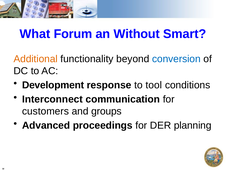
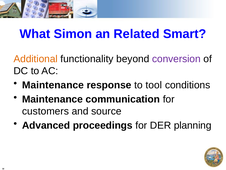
Forum: Forum -> Simon (73, 34)
Without: Without -> Related (137, 34)
conversion colour: blue -> purple (176, 59)
Development: Development -> Maintenance (53, 85)
Interconnect: Interconnect -> Maintenance (52, 99)
groups: groups -> source (106, 111)
